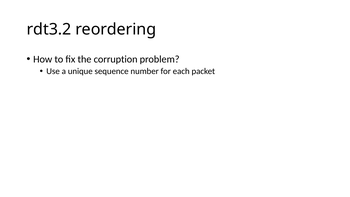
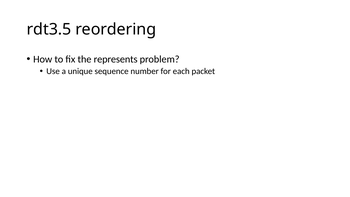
rdt3.2: rdt3.2 -> rdt3.5 (49, 29)
corruption: corruption -> represents (116, 59)
